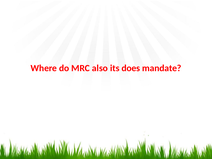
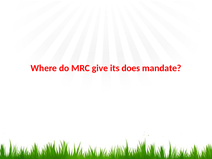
also: also -> give (100, 68)
